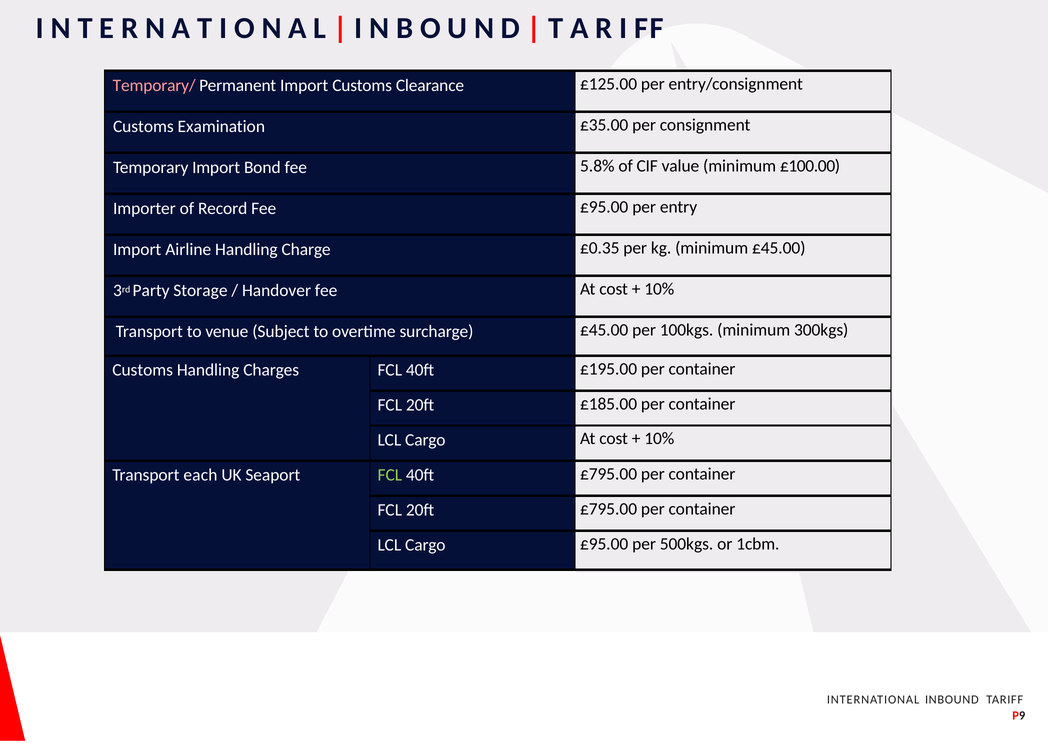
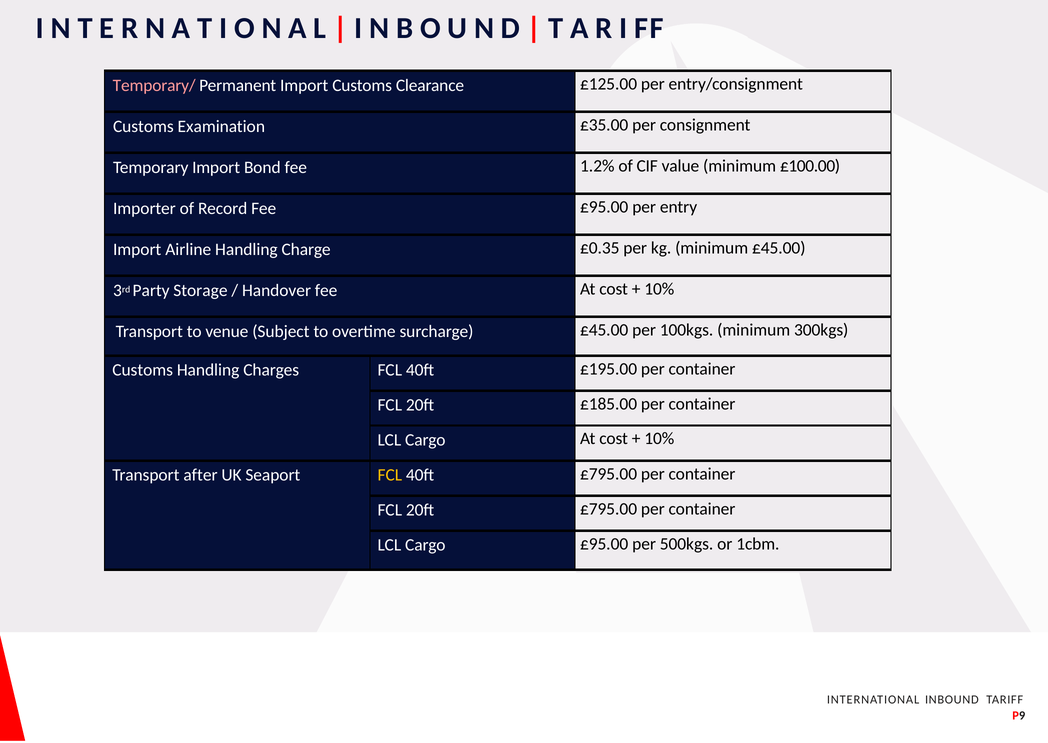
5.8%: 5.8% -> 1.2% (597, 166)
each: each -> after (201, 475)
FCL colour: light green -> yellow (390, 475)
